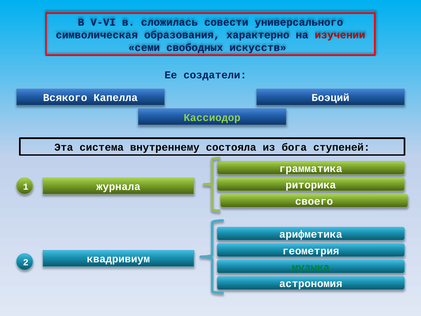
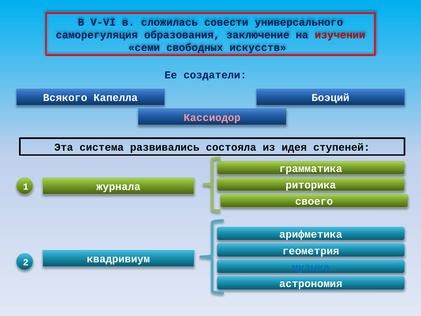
символическая: символическая -> саморегуляция (97, 35)
характерно: характерно -> заключение (258, 35)
Кассиодор colour: light green -> pink (212, 117)
внутреннему: внутреннему -> развивались (165, 147)
бога: бога -> идея (294, 147)
музыка colour: green -> blue (311, 267)
